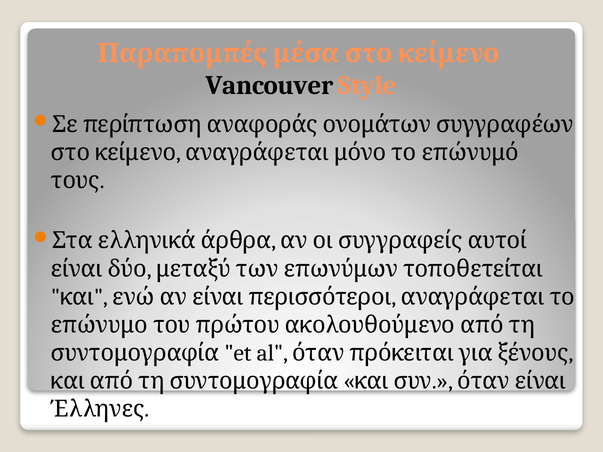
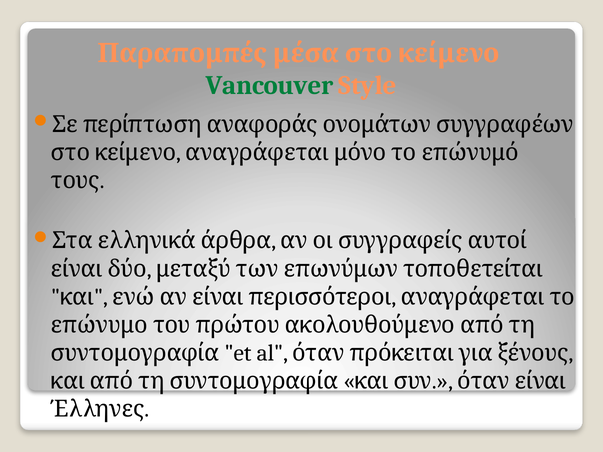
Vancouver colour: black -> green (270, 85)
